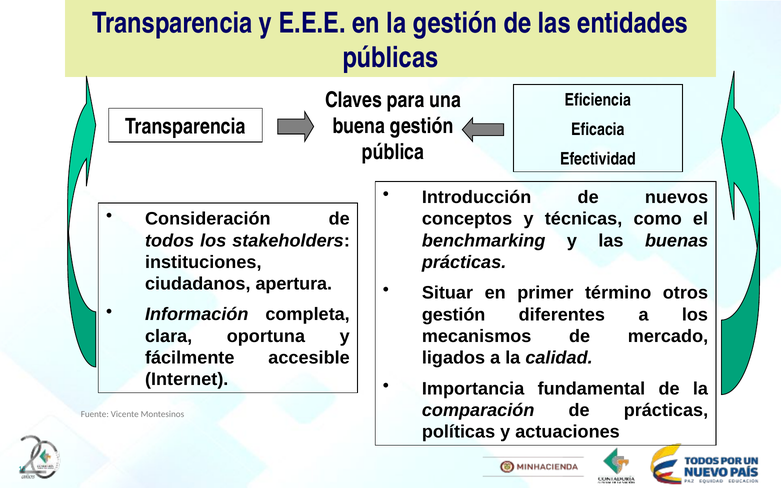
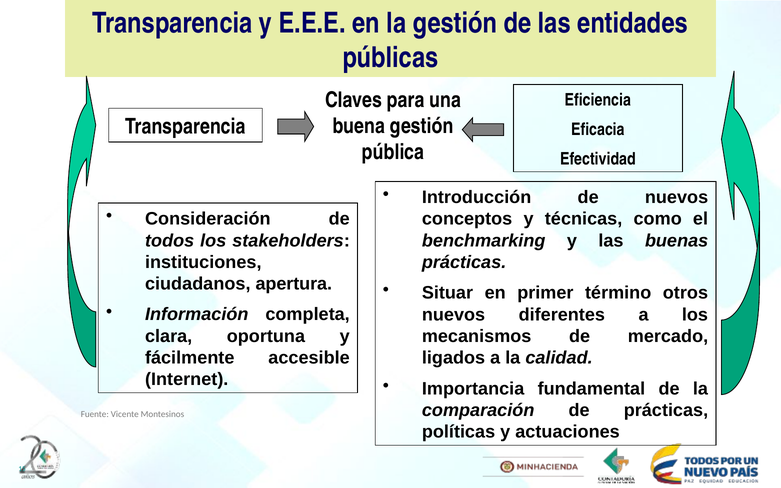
gestión: gestión -> nuevos (454, 315)
